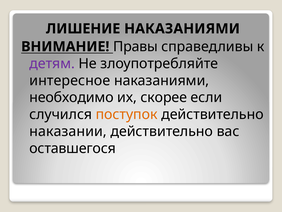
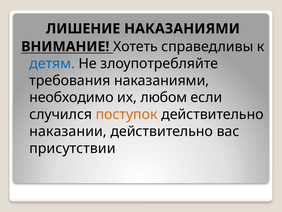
Правы: Правы -> Хотеть (135, 47)
детям colour: purple -> blue (52, 63)
интересное: интересное -> требования (70, 80)
скорее: скорее -> любом (164, 97)
оставшегося: оставшегося -> присутствии (72, 148)
